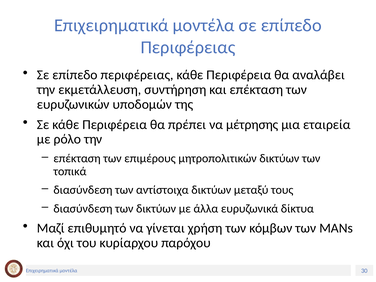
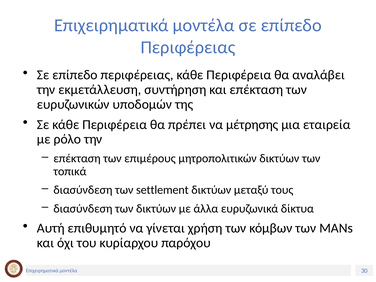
αντίστοιχα: αντίστοιχα -> settlement (162, 190)
Μαζί: Μαζί -> Αυτή (51, 228)
